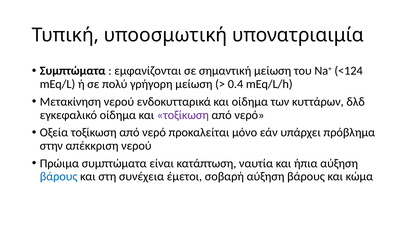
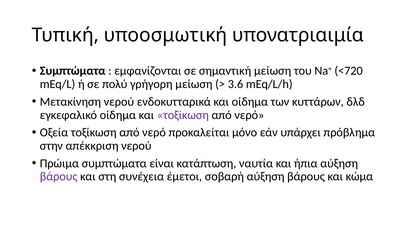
<124: <124 -> <720 (349, 71)
0.4: 0.4 -> 3.6 (235, 84)
βάρους colour: blue -> purple (59, 176)
